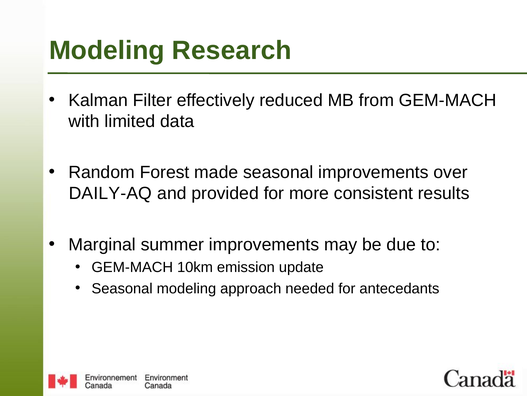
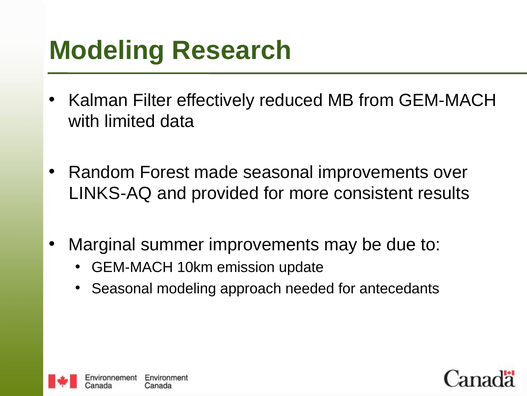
DAILY-AQ: DAILY-AQ -> LINKS-AQ (110, 193)
